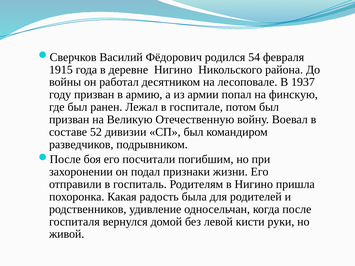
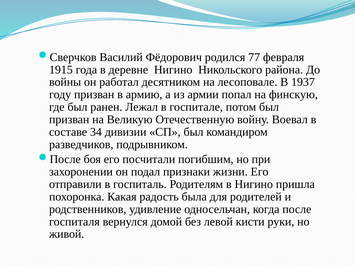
54: 54 -> 77 (254, 57)
52: 52 -> 34 (96, 132)
